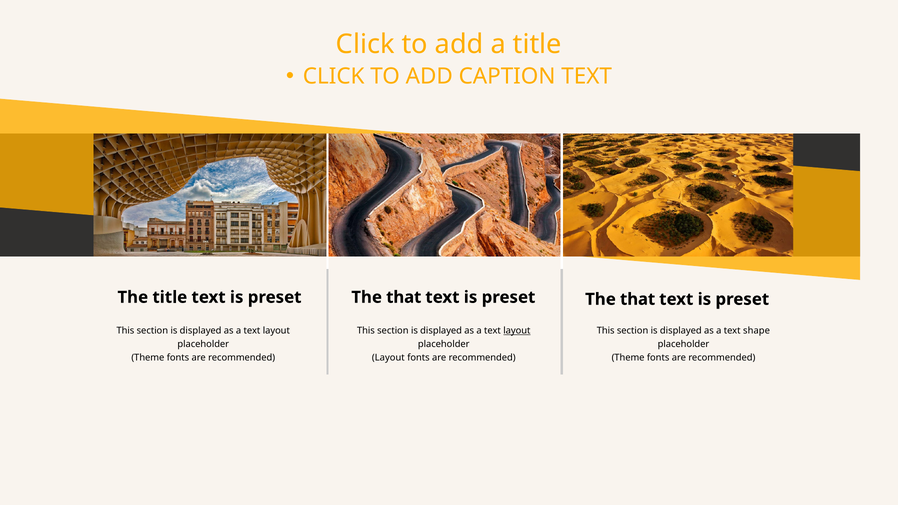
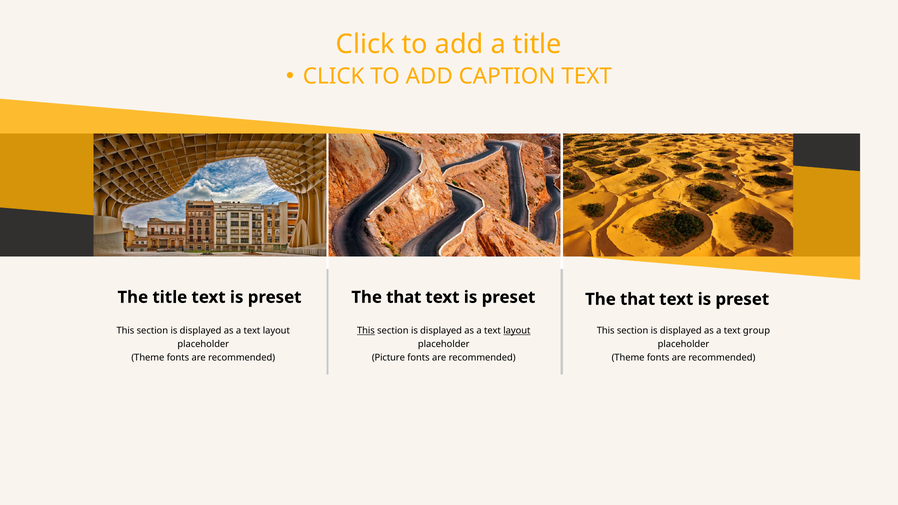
This underline: none -> present (366, 331)
shape: shape -> group (757, 331)
Layout: Layout -> Picture (388, 358)
